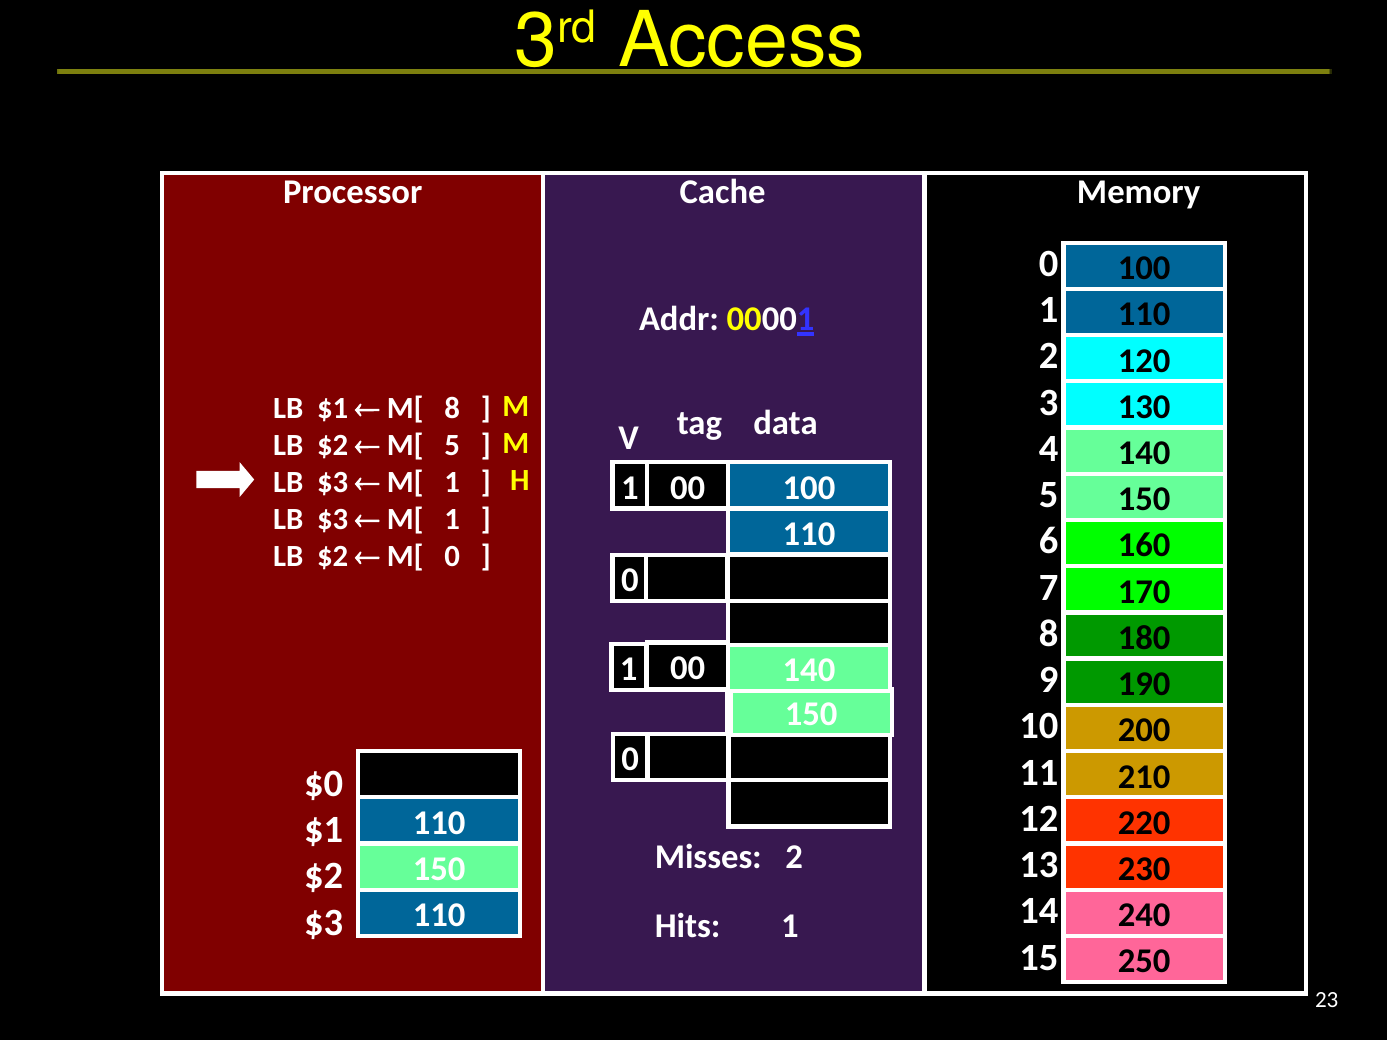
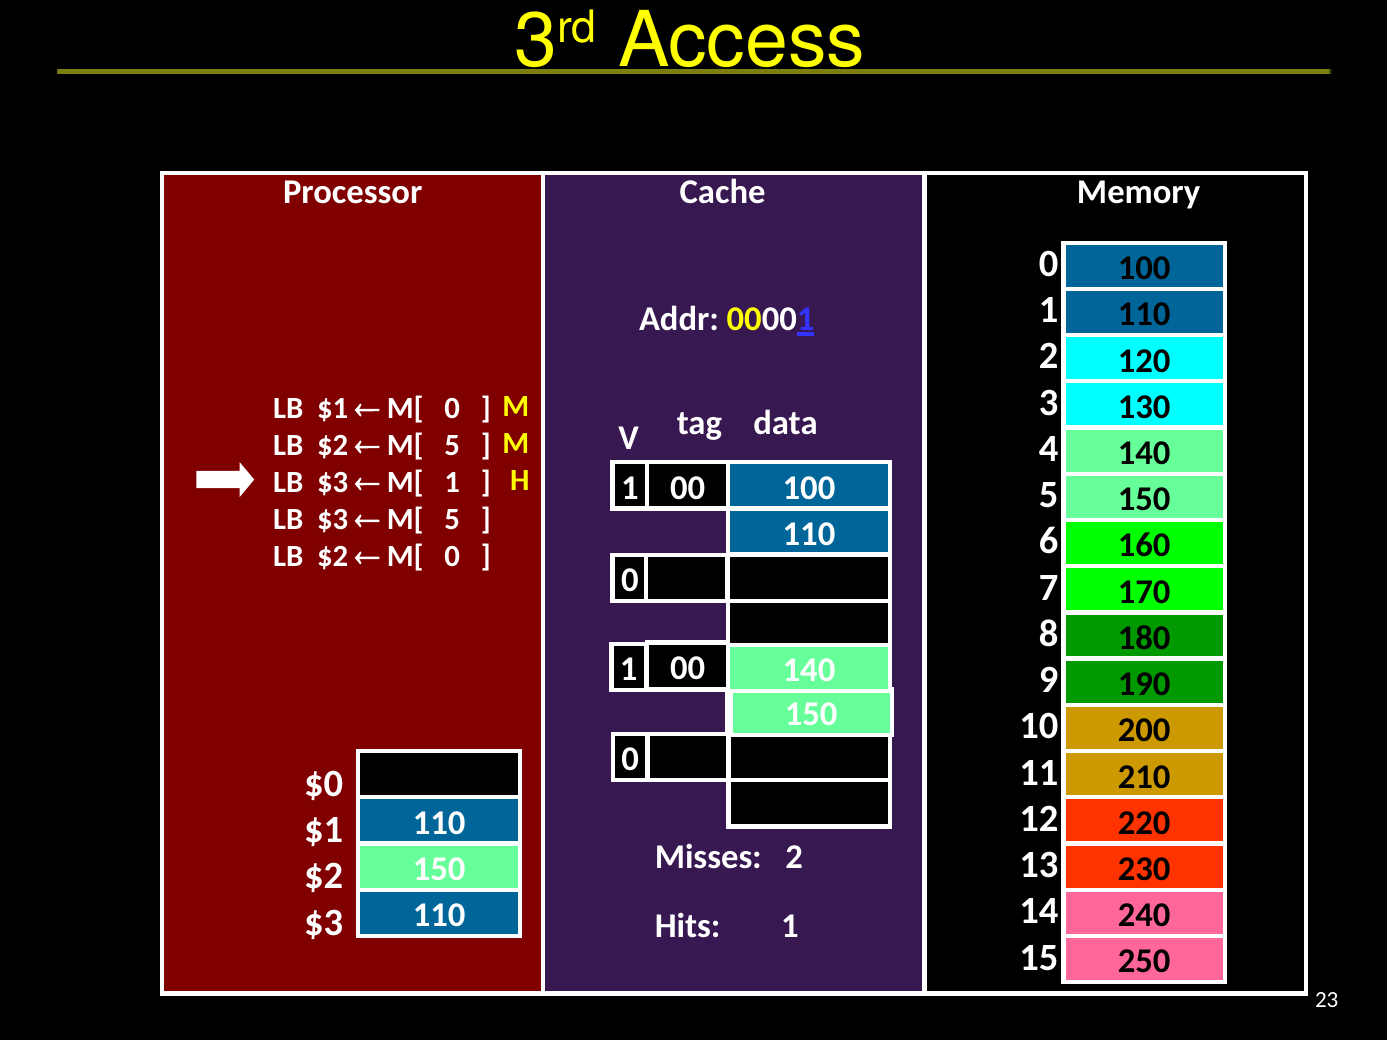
8: 8 -> 0 (452, 409)
1: 1 -> 5 (452, 520)
